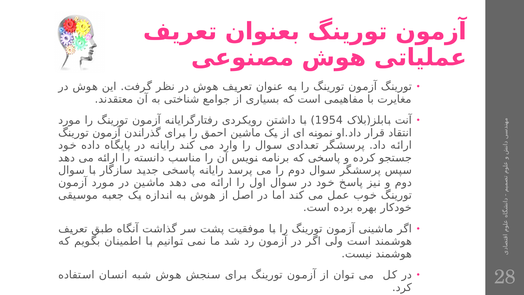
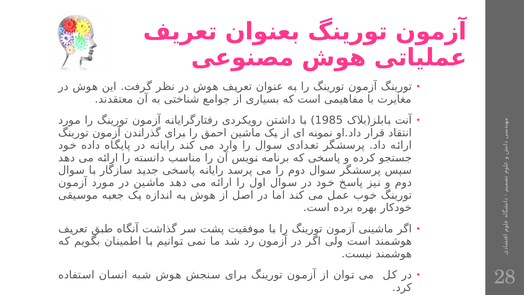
1954: 1954 -> 1985 (329, 120)
